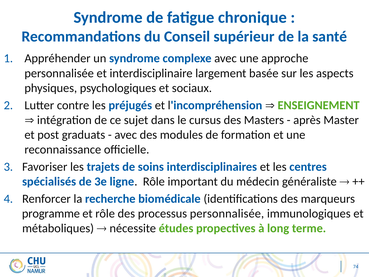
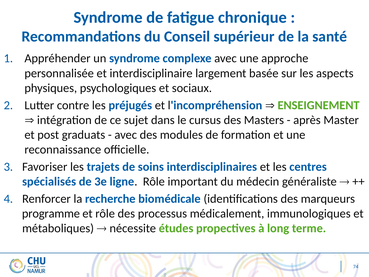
processus personnalisée: personnalisée -> médicalement (227, 213)
